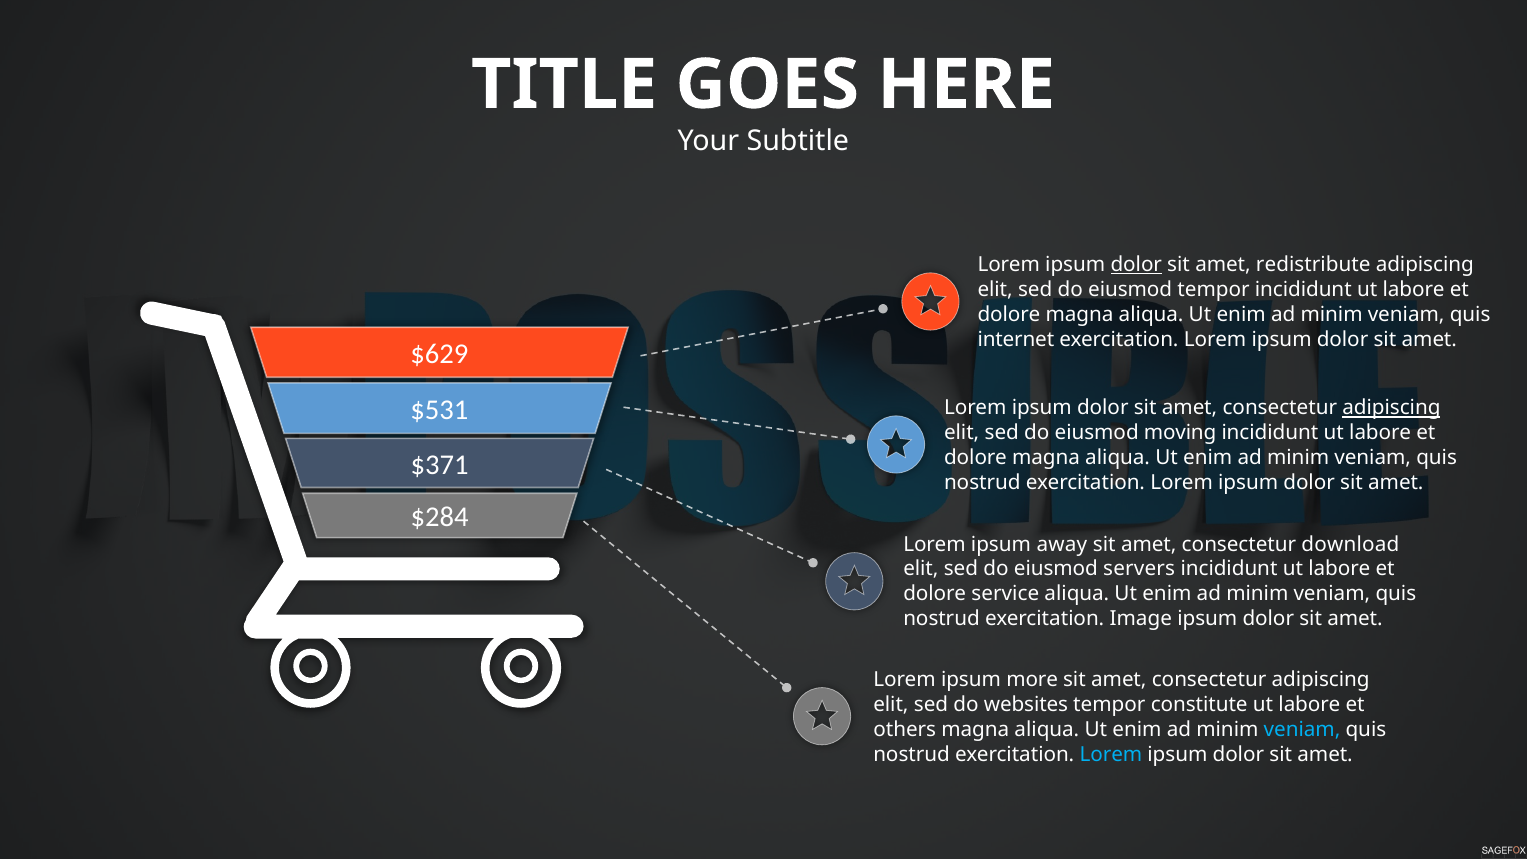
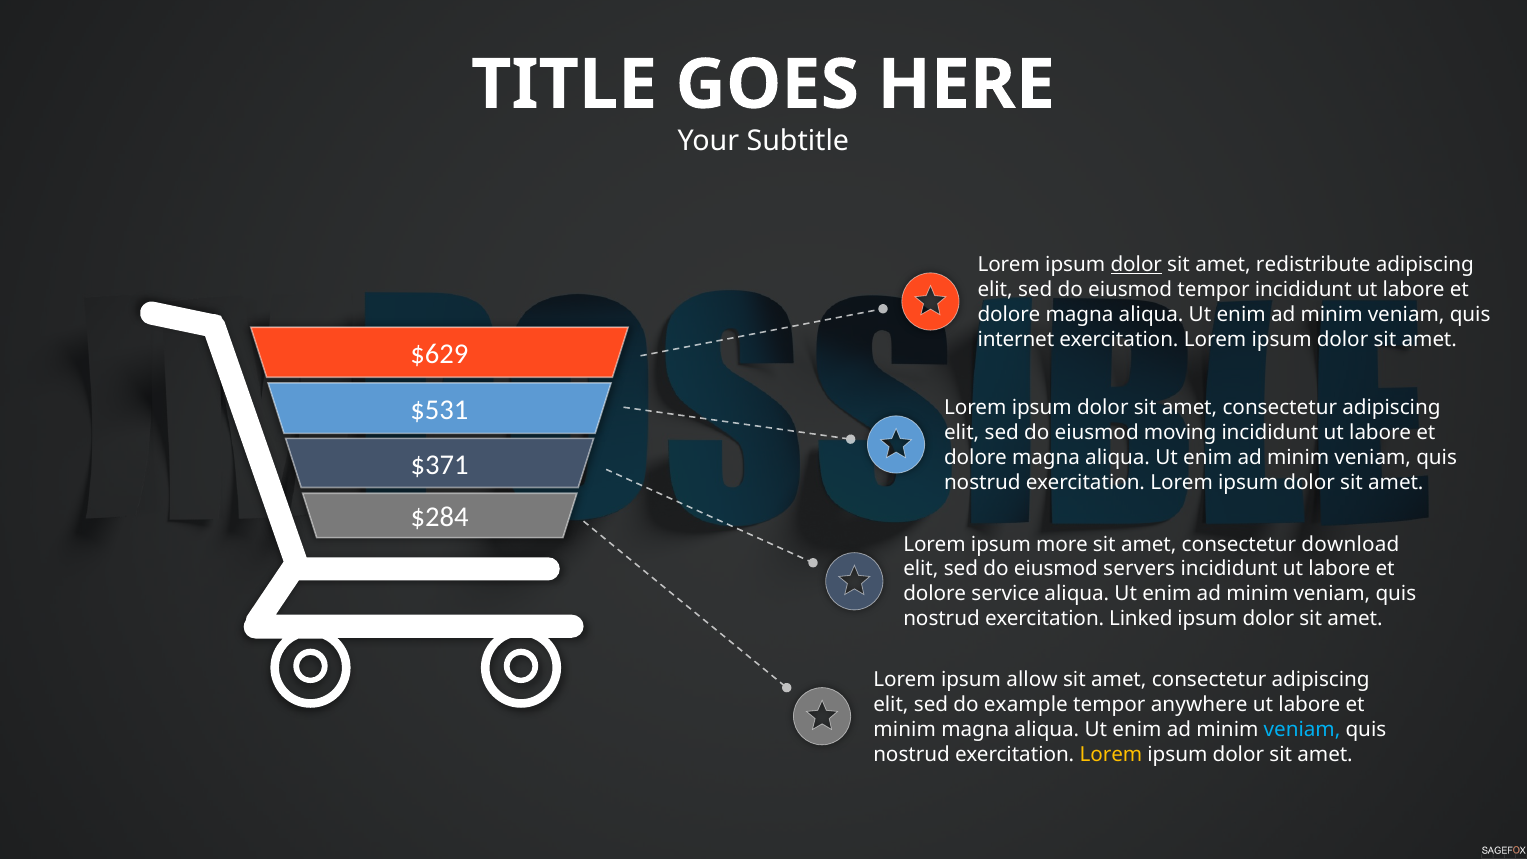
adipiscing underline: present -> none (1391, 408)
away: away -> more (1062, 544)
Image: Image -> Linked (1141, 619)
more: more -> allow (1032, 680)
websites: websites -> example (1026, 705)
constitute: constitute -> anywhere (1199, 705)
others: others -> minim (905, 729)
Lorem colour: light blue -> yellow (1111, 754)
